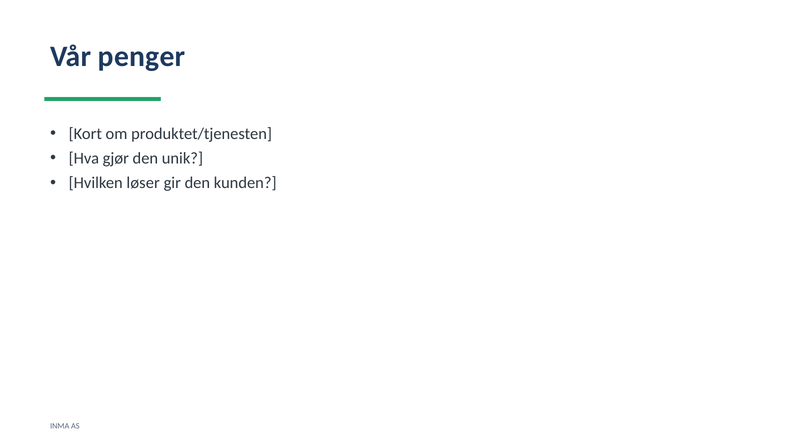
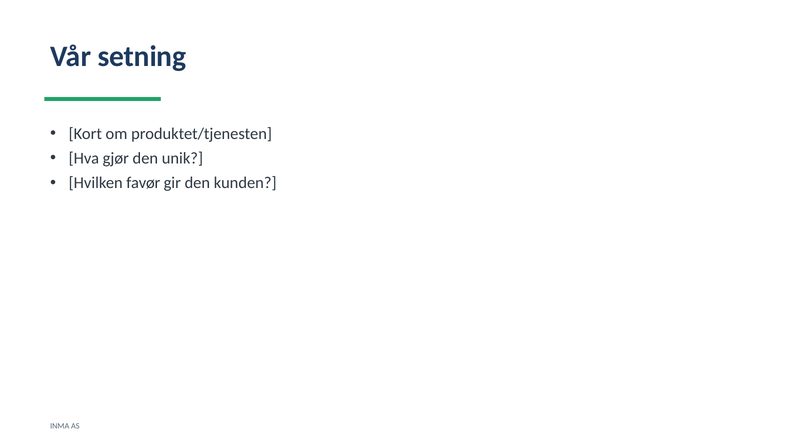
penger: penger -> setning (142, 56)
løser: løser -> favør (143, 183)
